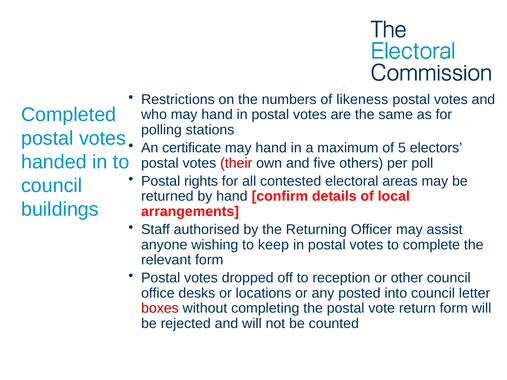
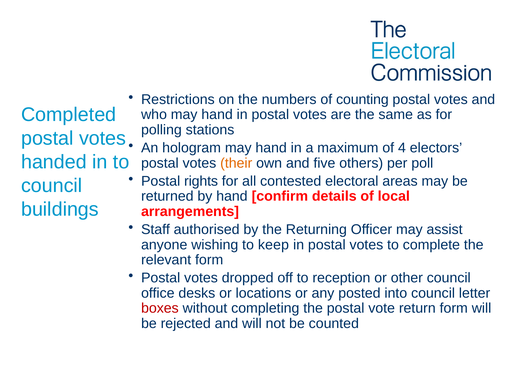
likeness: likeness -> counting (362, 100)
certificate: certificate -> hologram (192, 148)
5: 5 -> 4 (402, 148)
their colour: red -> orange (236, 163)
